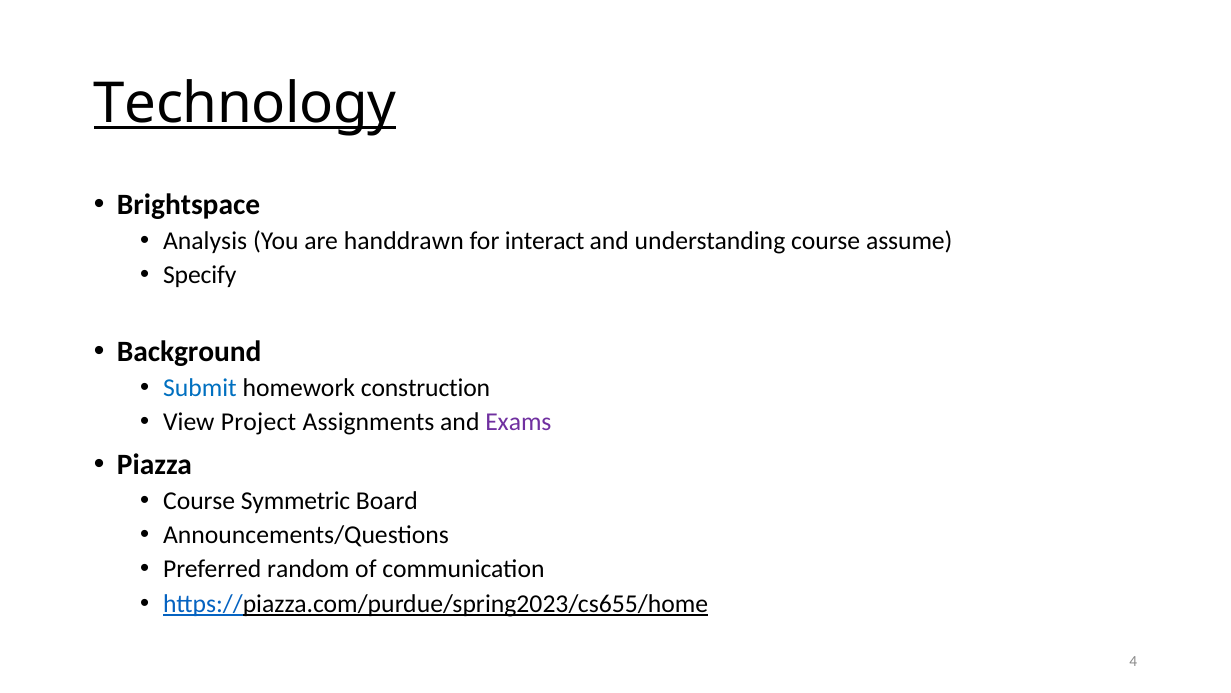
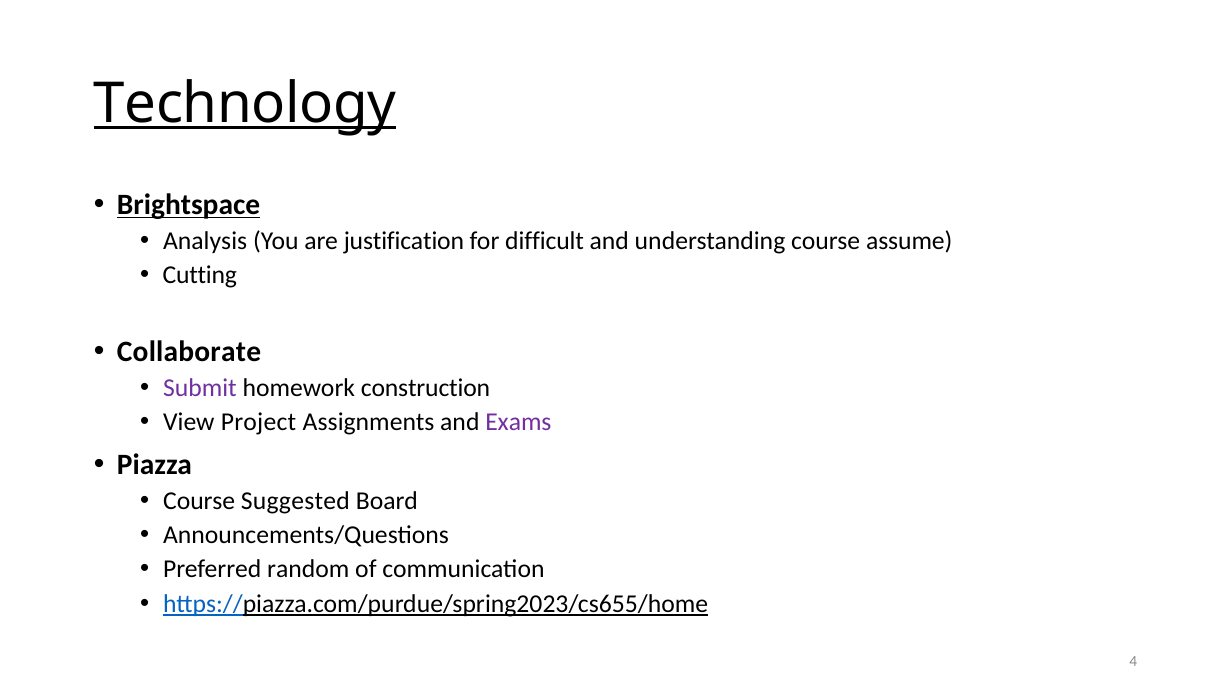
Brightspace underline: none -> present (189, 205)
handdrawn: handdrawn -> justification (404, 241)
interact: interact -> difficult (545, 241)
Specify: Specify -> Cutting (200, 275)
Background: Background -> Collaborate (189, 352)
Submit colour: blue -> purple (200, 388)
Symmetric: Symmetric -> Suggested (295, 501)
